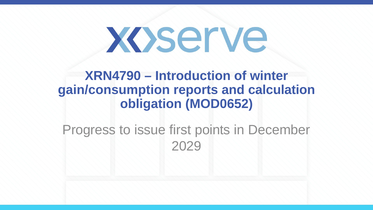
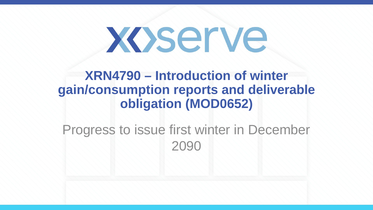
calculation: calculation -> deliverable (282, 90)
first points: points -> winter (213, 130)
2029: 2029 -> 2090 (186, 146)
